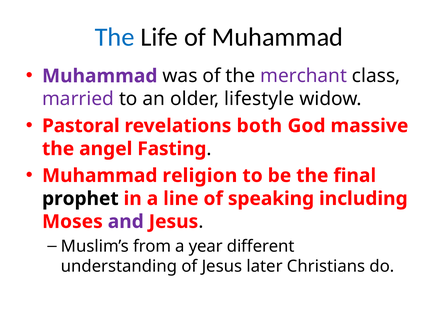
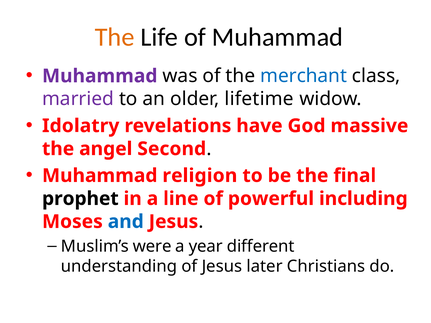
The colour: blue -> orange (115, 37)
merchant colour: purple -> blue (304, 76)
lifestyle: lifestyle -> lifetime (259, 99)
Pastoral: Pastoral -> Idolatry (81, 126)
both: both -> have (259, 126)
Fasting: Fasting -> Second (172, 149)
speaking: speaking -> powerful (271, 199)
and colour: purple -> blue (126, 222)
from: from -> were (152, 247)
